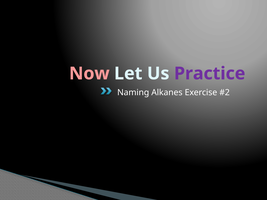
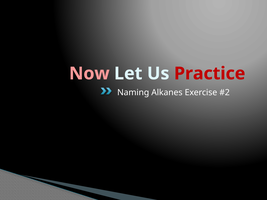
Practice colour: purple -> red (210, 74)
